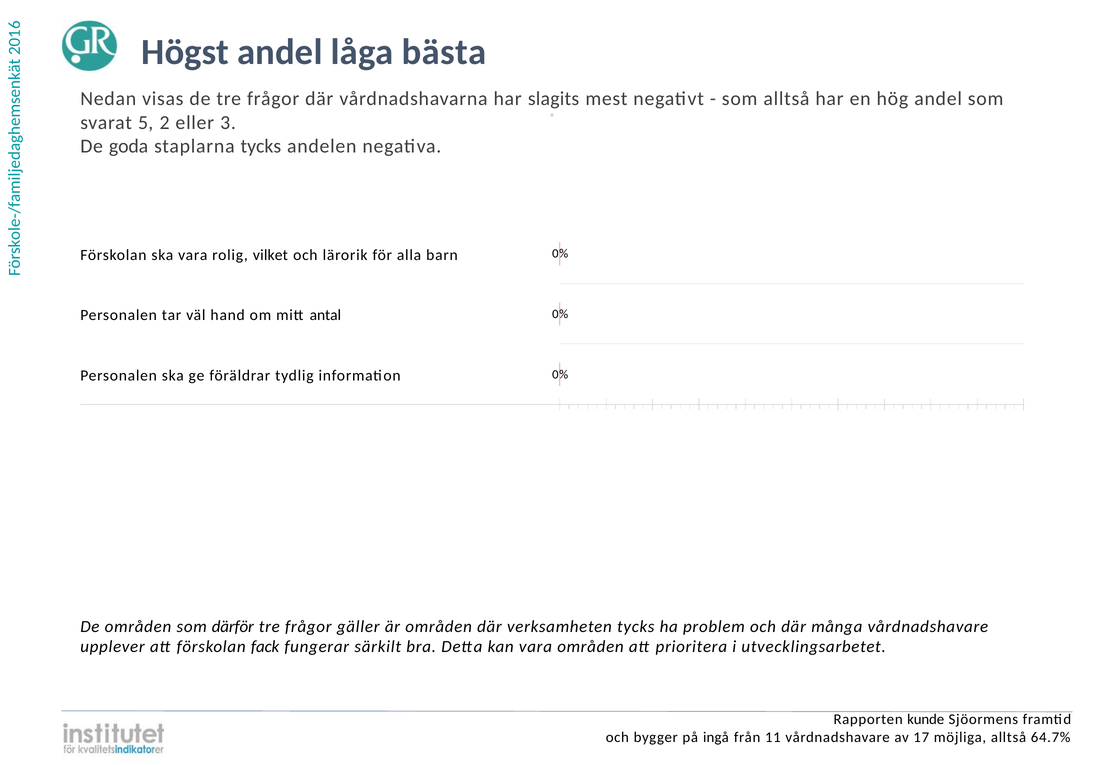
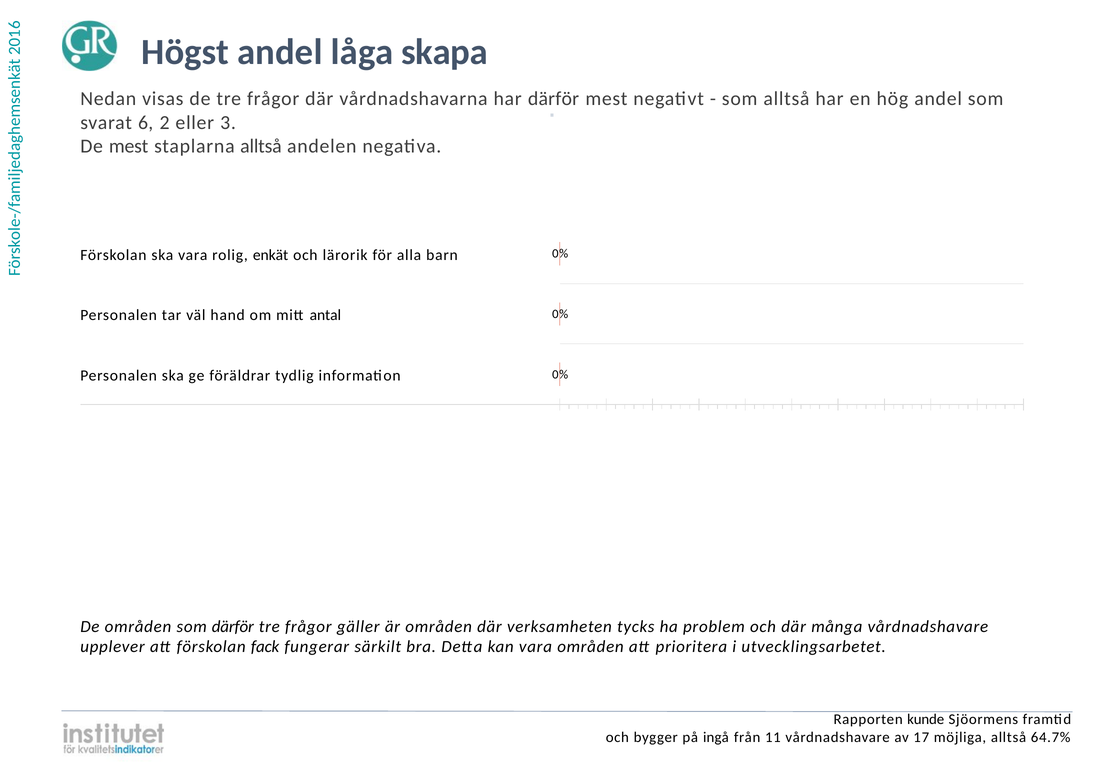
bästa: bästa -> skapa (444, 52)
har slagits: slagits -> därför (554, 99)
svarat 5: 5 -> 6 (146, 122)
De goda: goda -> mest (129, 146)
staplarna tycks: tycks -> alltså (261, 146)
vilket: vilket -> enkät (271, 255)
